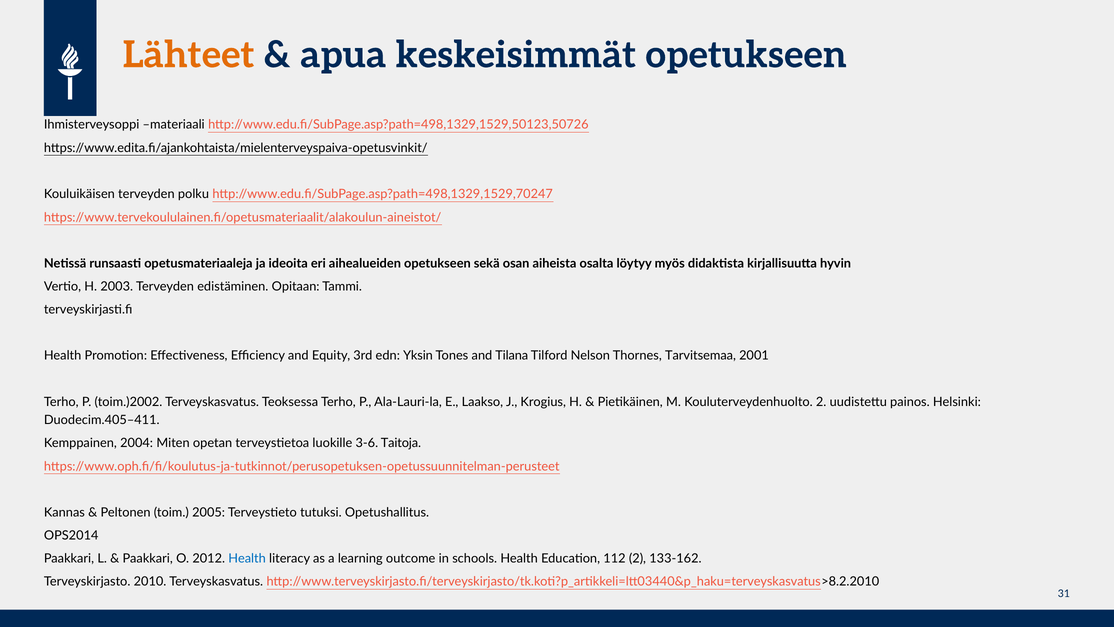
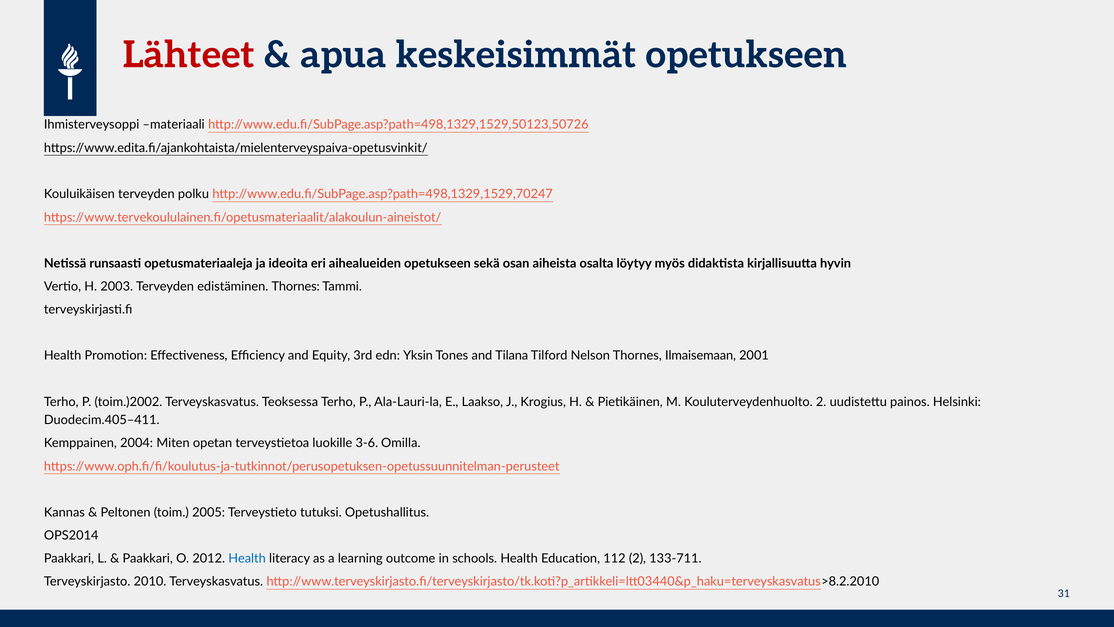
Lähteet colour: orange -> red (189, 55)
edistäminen Opitaan: Opitaan -> Thornes (296, 286)
Tarvitsemaa: Tarvitsemaa -> Ilmaisemaan (701, 356)
Taitoja: Taitoja -> Omilla (401, 443)
133-162: 133-162 -> 133-711 (675, 558)
